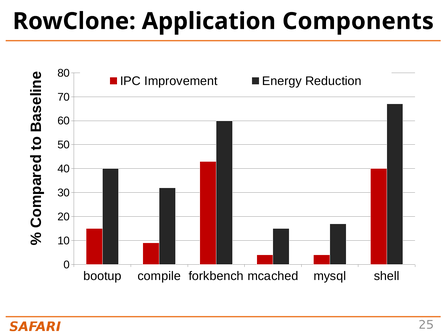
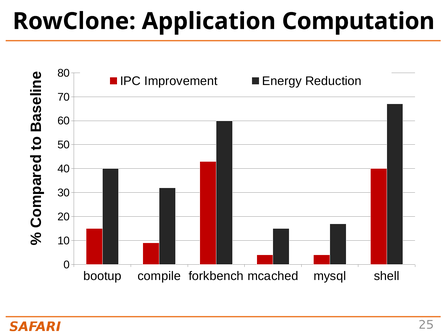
Components: Components -> Computation (358, 21)
